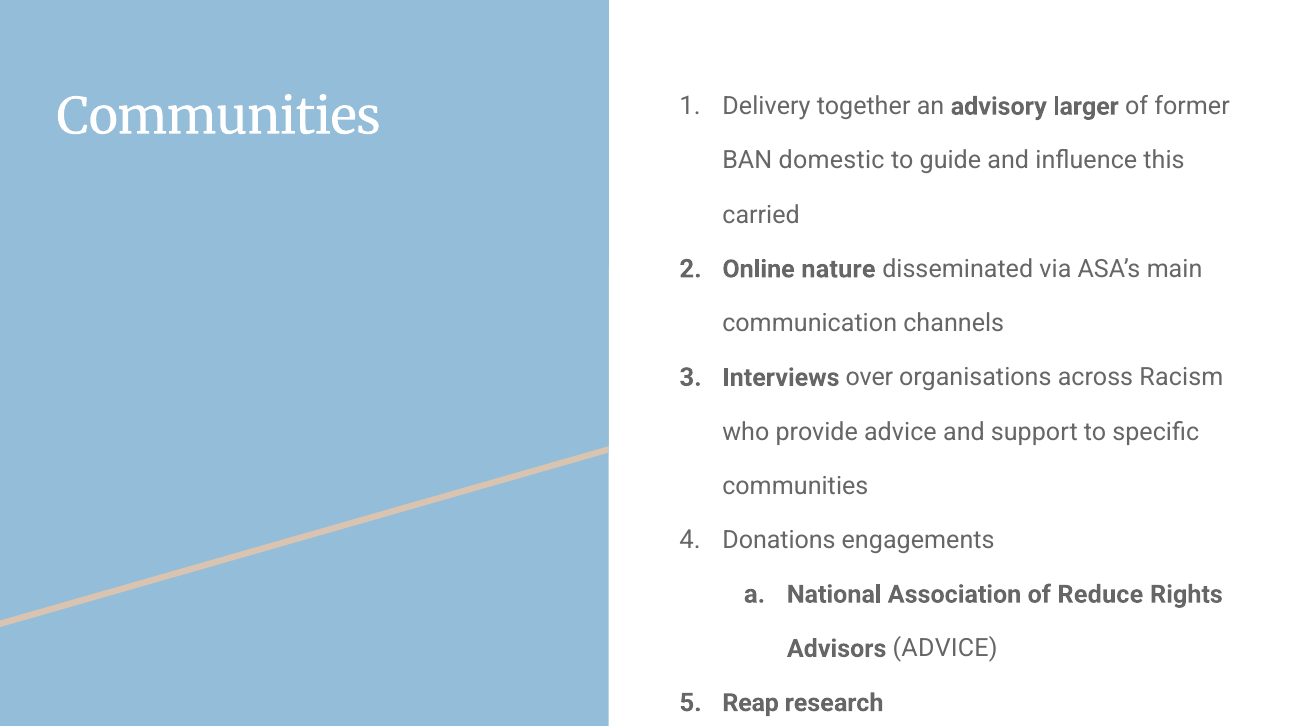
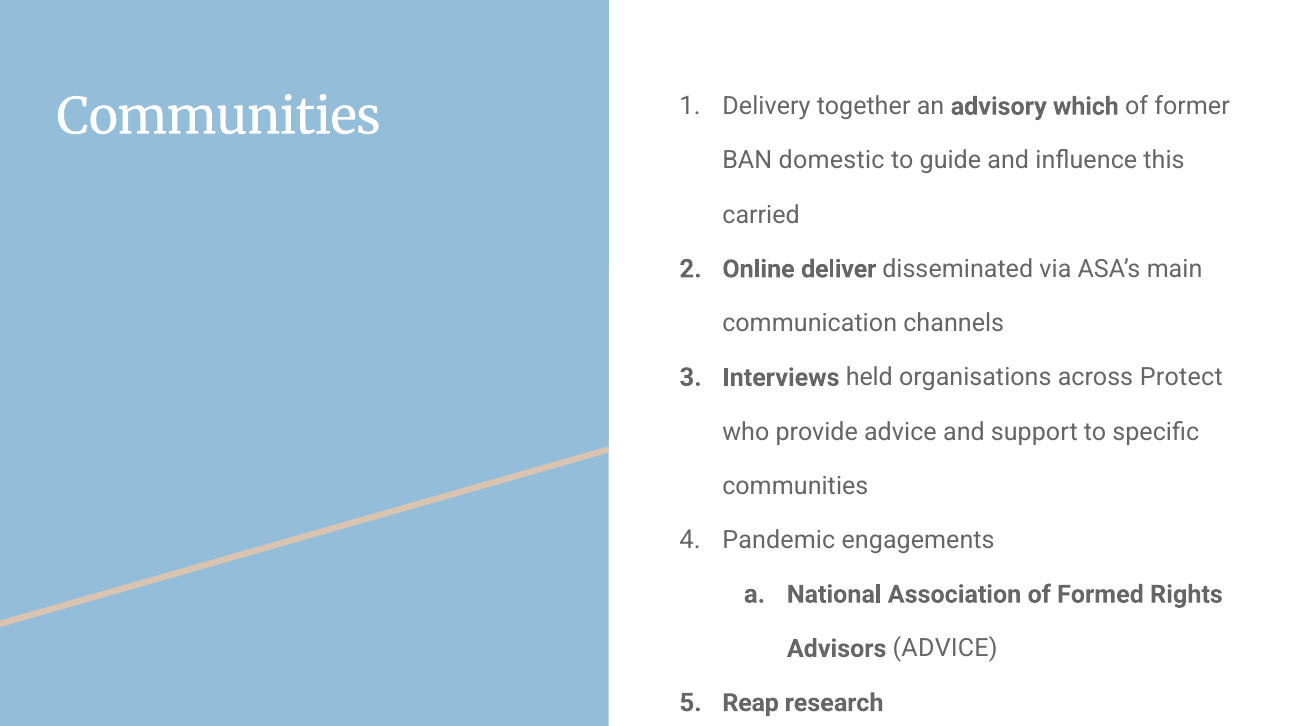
larger: larger -> which (1086, 106)
nature: nature -> deliver (839, 269)
over: over -> held (869, 377)
Racism: Racism -> Protect (1181, 377)
Donations: Donations -> Pandemic (779, 540)
Reduce: Reduce -> Formed (1100, 594)
